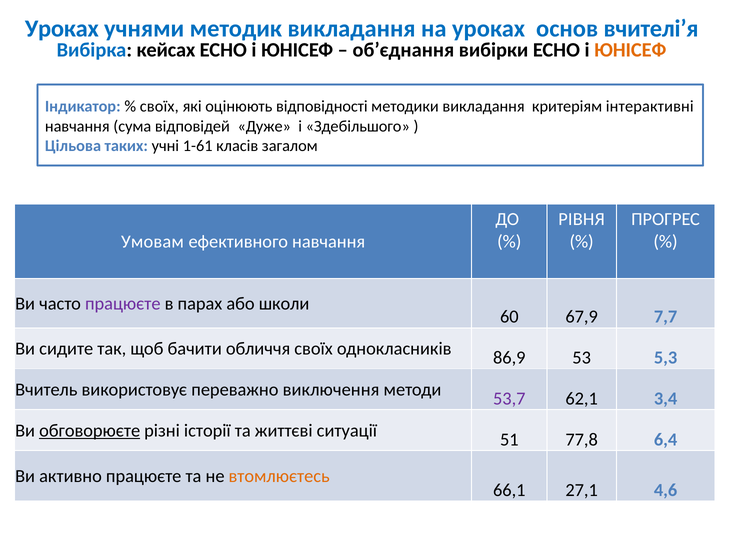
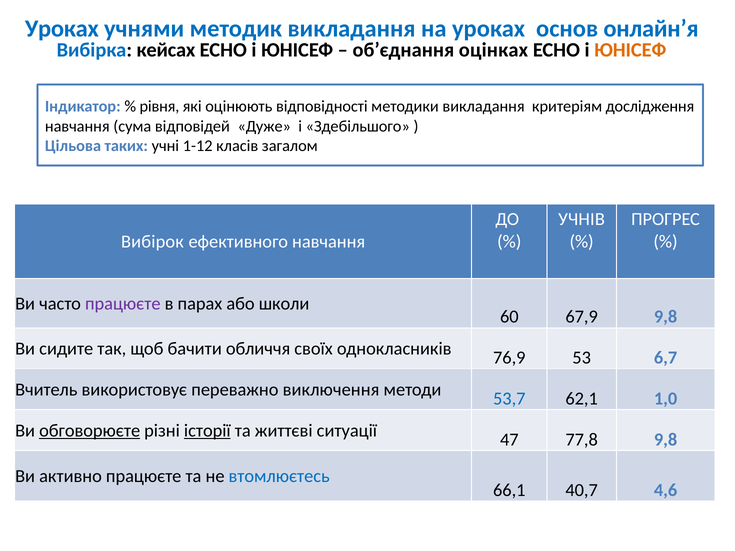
вчителі’я: вчителі’я -> онлайн’я (651, 29)
вибірки: вибірки -> оцінках (493, 50)
своїх: своїх -> рівня (159, 107)
інтерактивні: інтерактивні -> дослідження (650, 107)
1-61: 1-61 -> 1-12 (198, 146)
РІВНЯ: РІВНЯ -> УЧНІВ (582, 219)
Умовам: Умовам -> Вибірок (152, 242)
67,9 7,7: 7,7 -> 9,8 (666, 317)
86,9: 86,9 -> 76,9 (509, 358)
5,3: 5,3 -> 6,7 (666, 358)
53,7 colour: purple -> blue (509, 399)
3,4: 3,4 -> 1,0 (666, 399)
історії underline: none -> present (207, 431)
51: 51 -> 47 (509, 440)
77,8 6,4: 6,4 -> 9,8 (666, 440)
втомлюєтесь colour: orange -> blue (279, 477)
27,1: 27,1 -> 40,7 (582, 490)
